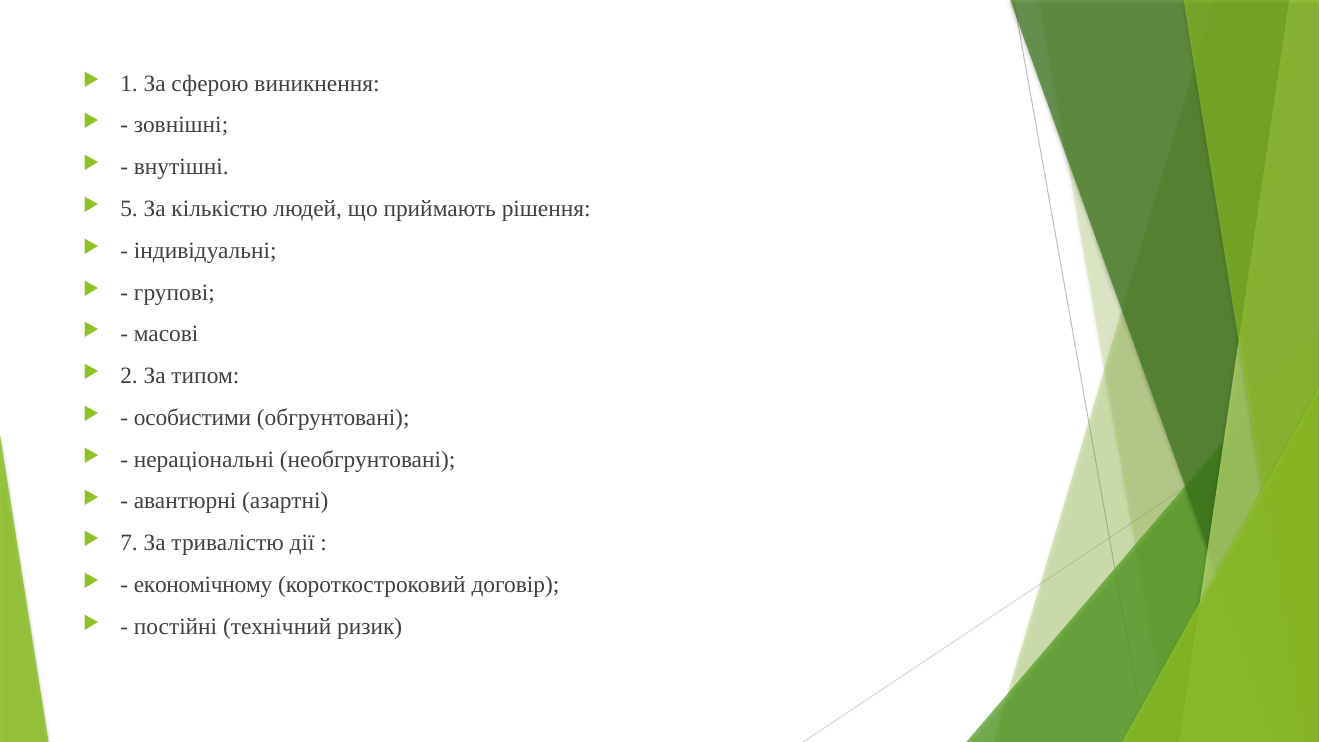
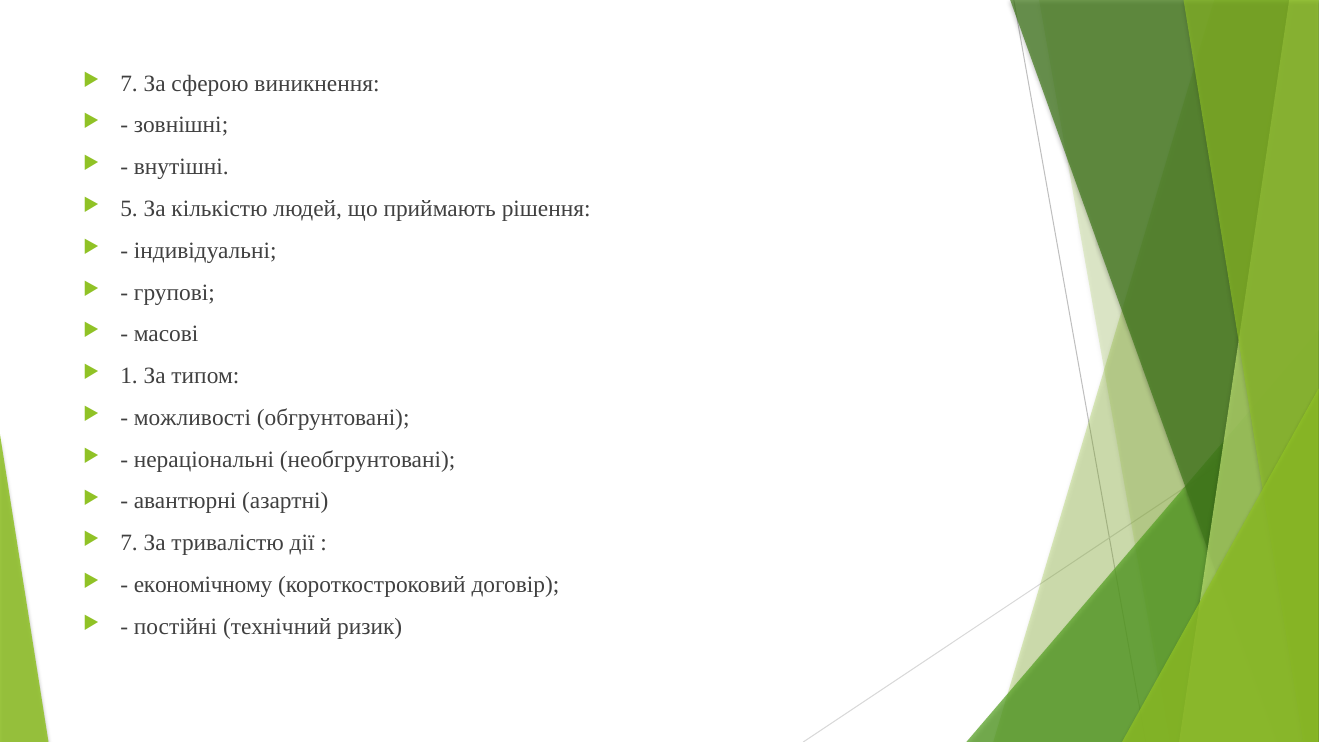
1: 1 -> 7 (129, 83)
2: 2 -> 1 (129, 376)
особистими: особистими -> можливості (192, 418)
